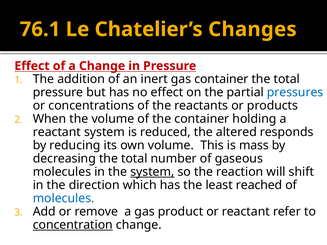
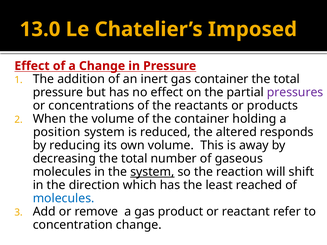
76.1: 76.1 -> 13.0 (40, 29)
Changes: Changes -> Imposed (252, 29)
pressures colour: blue -> purple (295, 93)
reactant: reactant -> position (57, 132)
mass: mass -> away (254, 146)
concentration underline: present -> none (73, 225)
